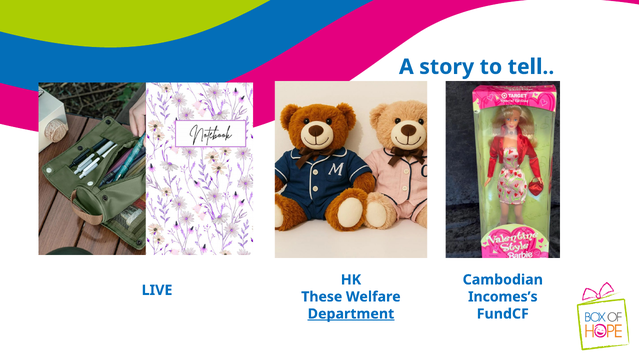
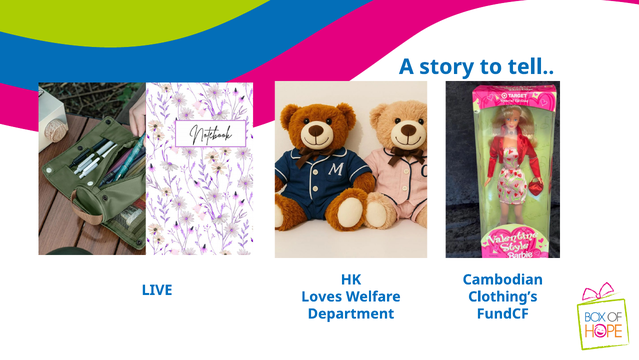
These: These -> Loves (322, 296)
Incomes’s: Incomes’s -> Clothing’s (503, 296)
Department underline: present -> none (351, 313)
